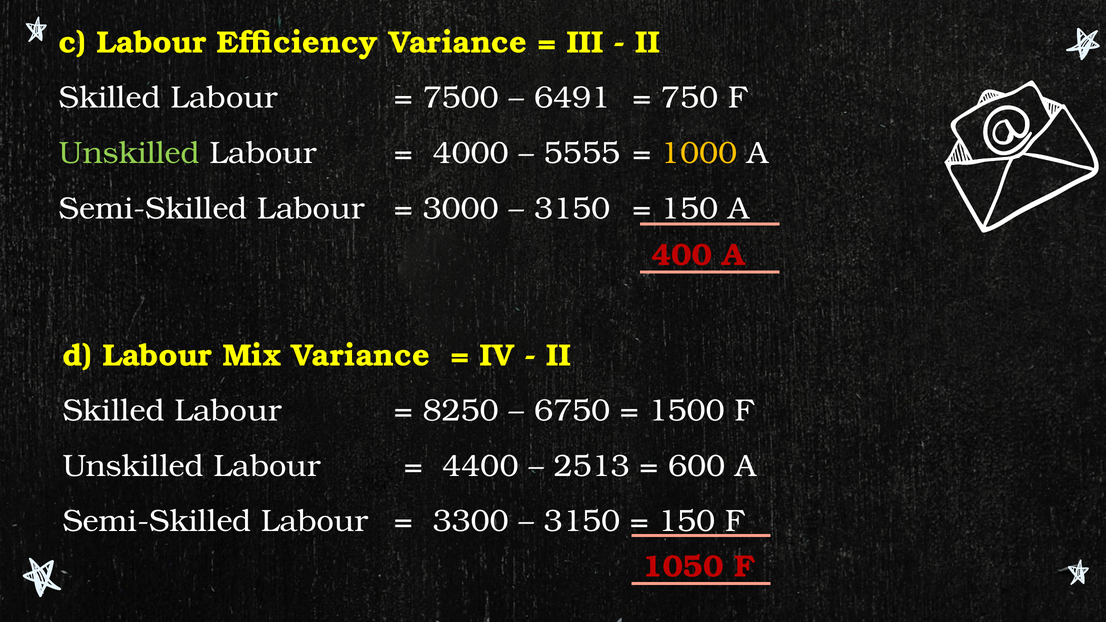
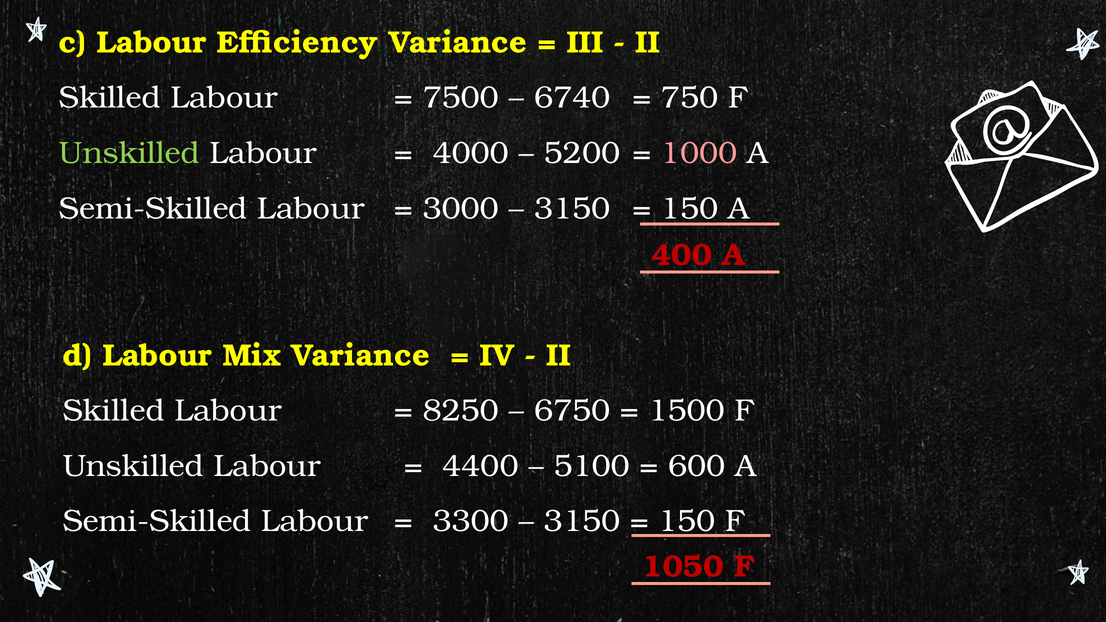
6491: 6491 -> 6740 (572, 98)
5555: 5555 -> 5200 (582, 153)
1000 colour: yellow -> pink (699, 153)
2513: 2513 -> 5100 (592, 466)
